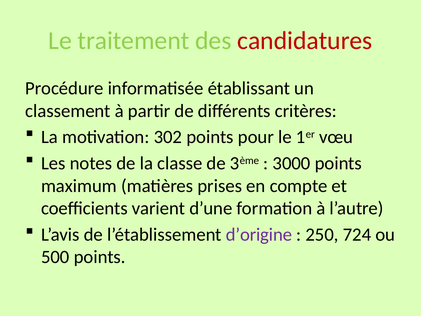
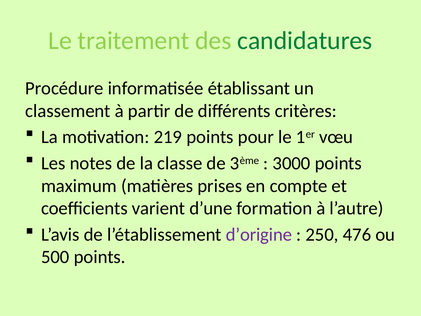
candidatures colour: red -> green (305, 41)
302: 302 -> 219 (168, 137)
724: 724 -> 476 (357, 234)
